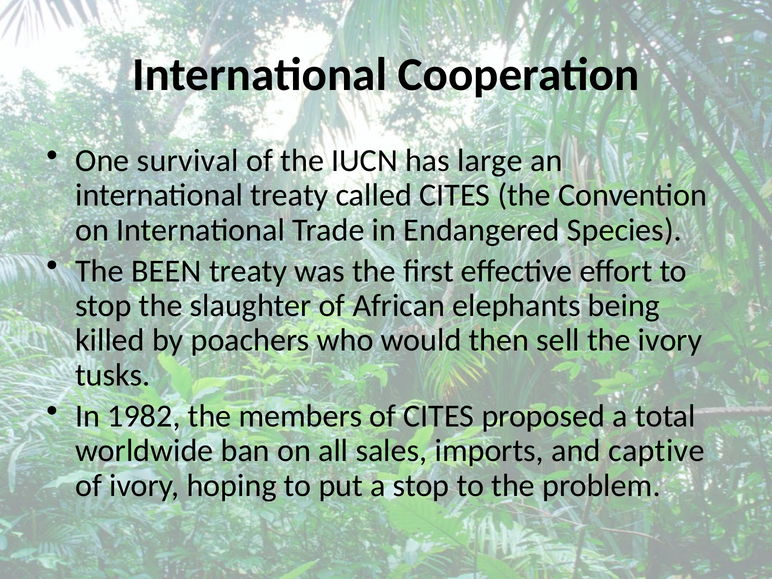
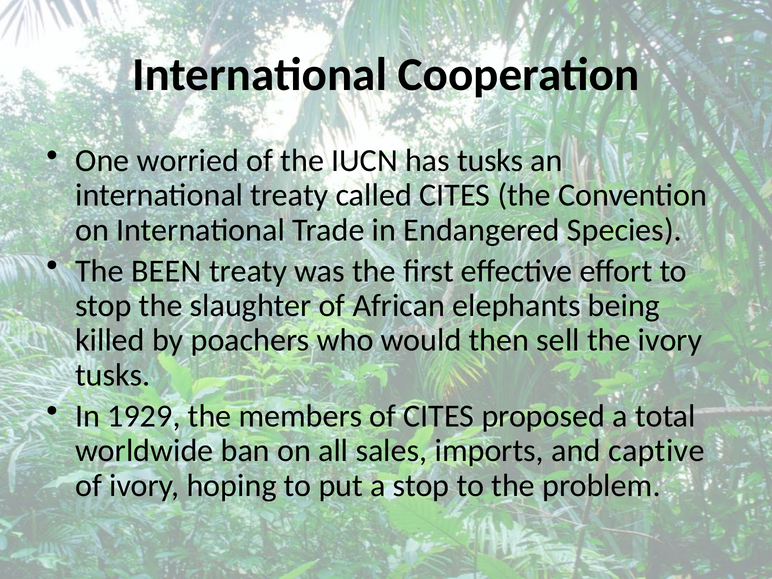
survival: survival -> worried (188, 161)
has large: large -> tusks (490, 161)
1982: 1982 -> 1929 (144, 416)
